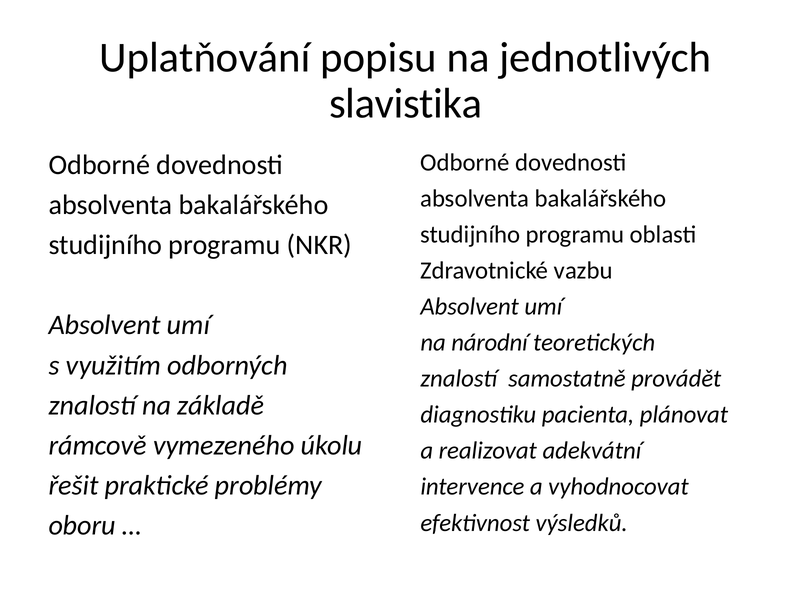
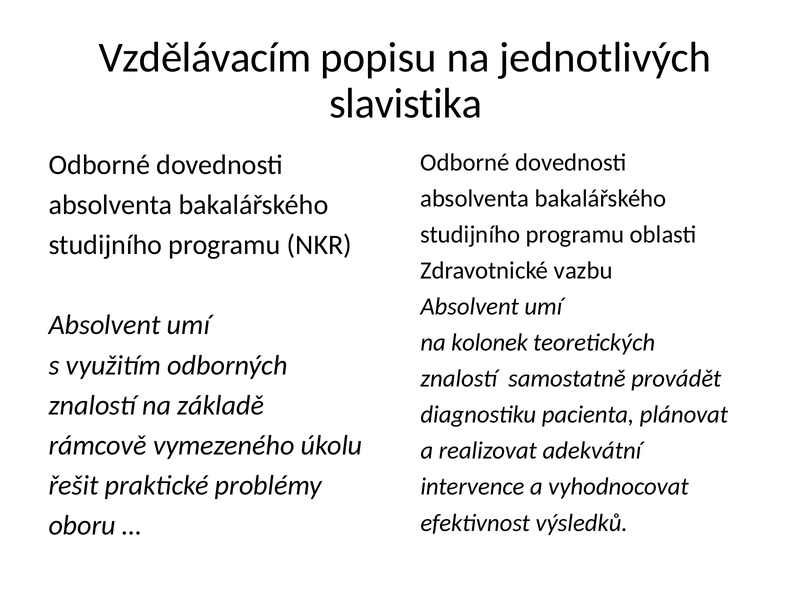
Uplatňování: Uplatňování -> Vzdělávacím (205, 57)
národní: národní -> kolonek (490, 343)
